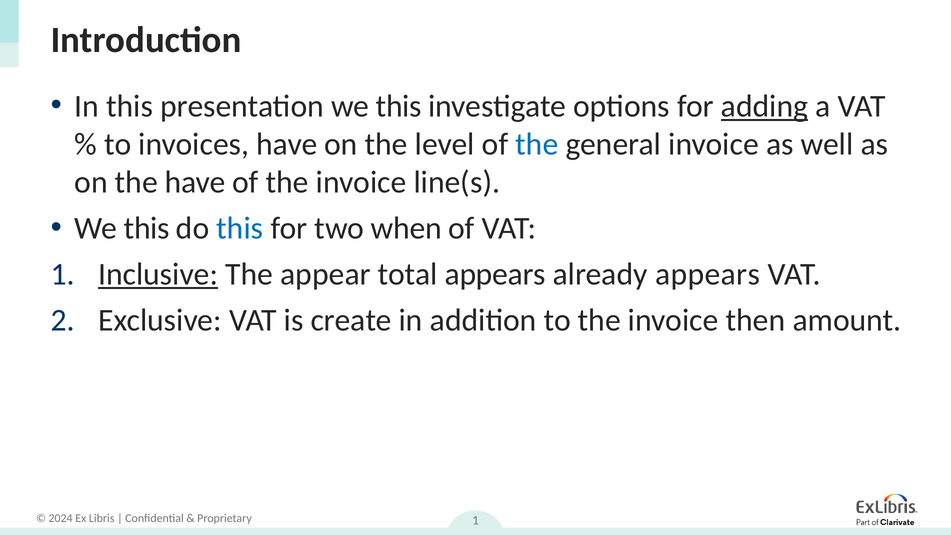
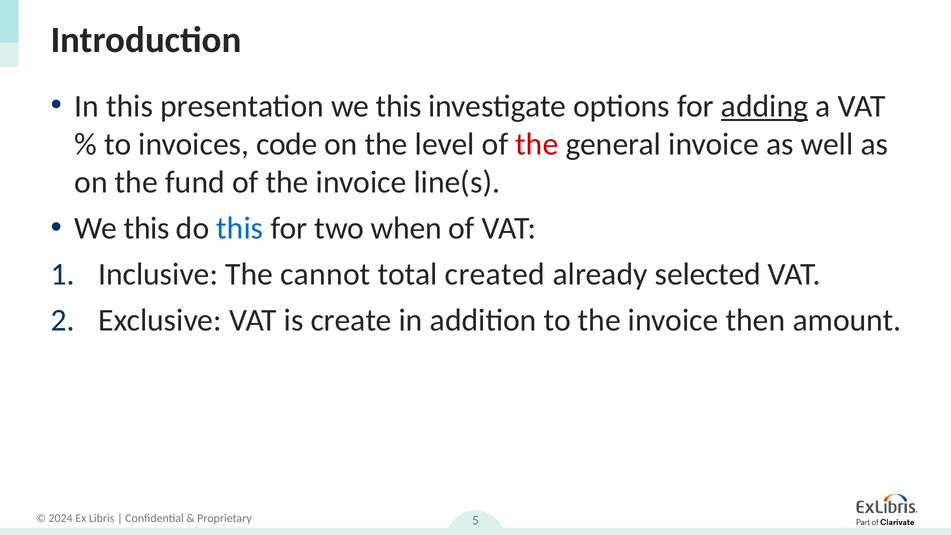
invoices have: have -> code (287, 144)
the colour: blue -> red (537, 144)
the have: have -> fund (195, 182)
Inclusive underline: present -> none (158, 274)
appear: appear -> cannot (325, 274)
total appears: appears -> created (495, 274)
already appears: appears -> selected (708, 274)
1: 1 -> 5 (476, 520)
